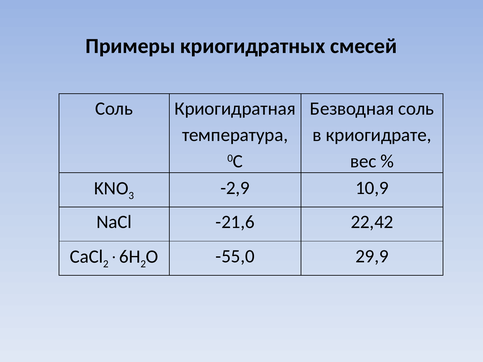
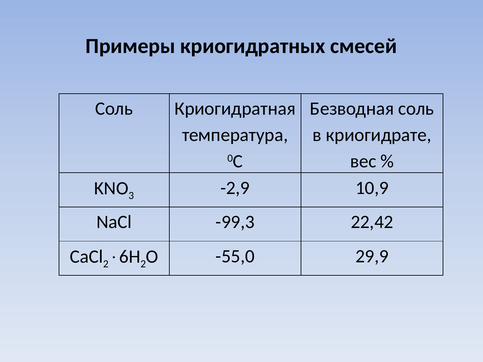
-21,6: -21,6 -> -99,3 (235, 222)
